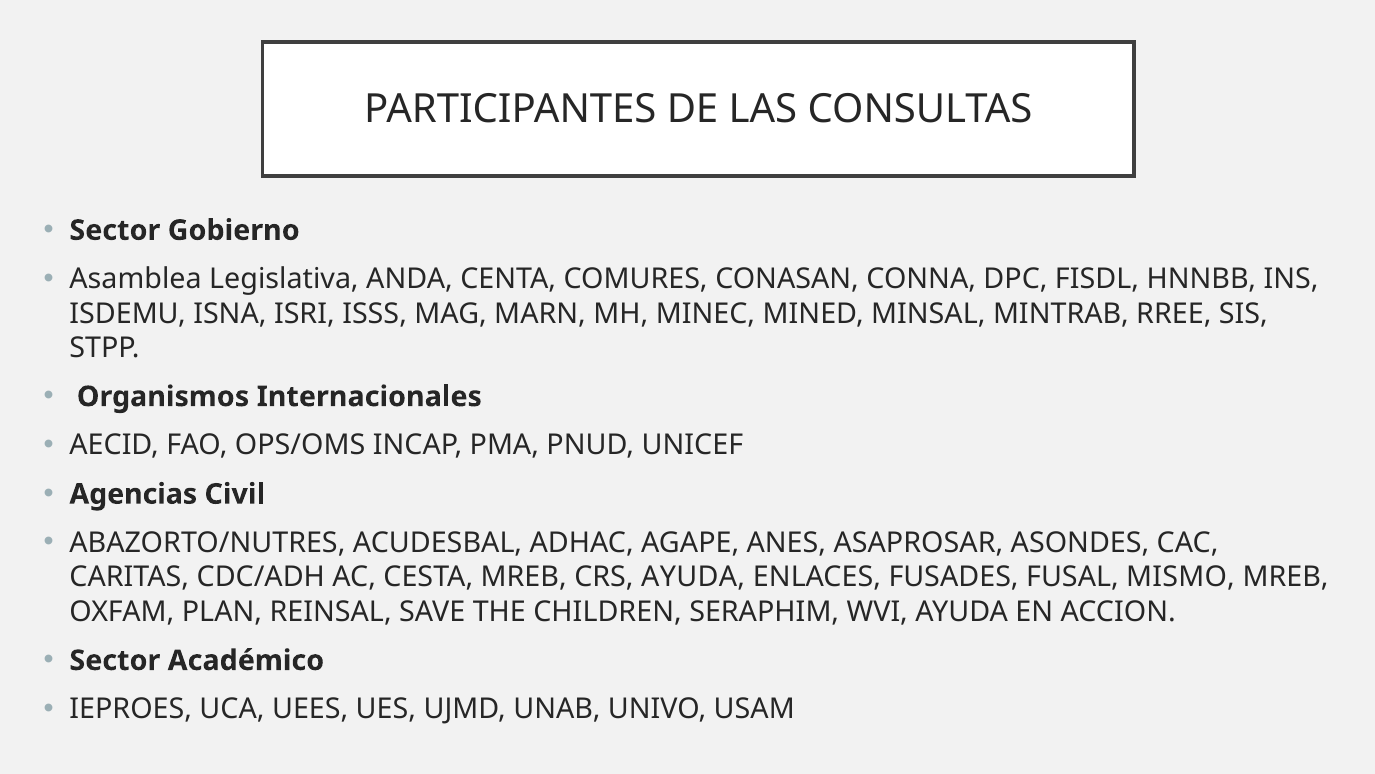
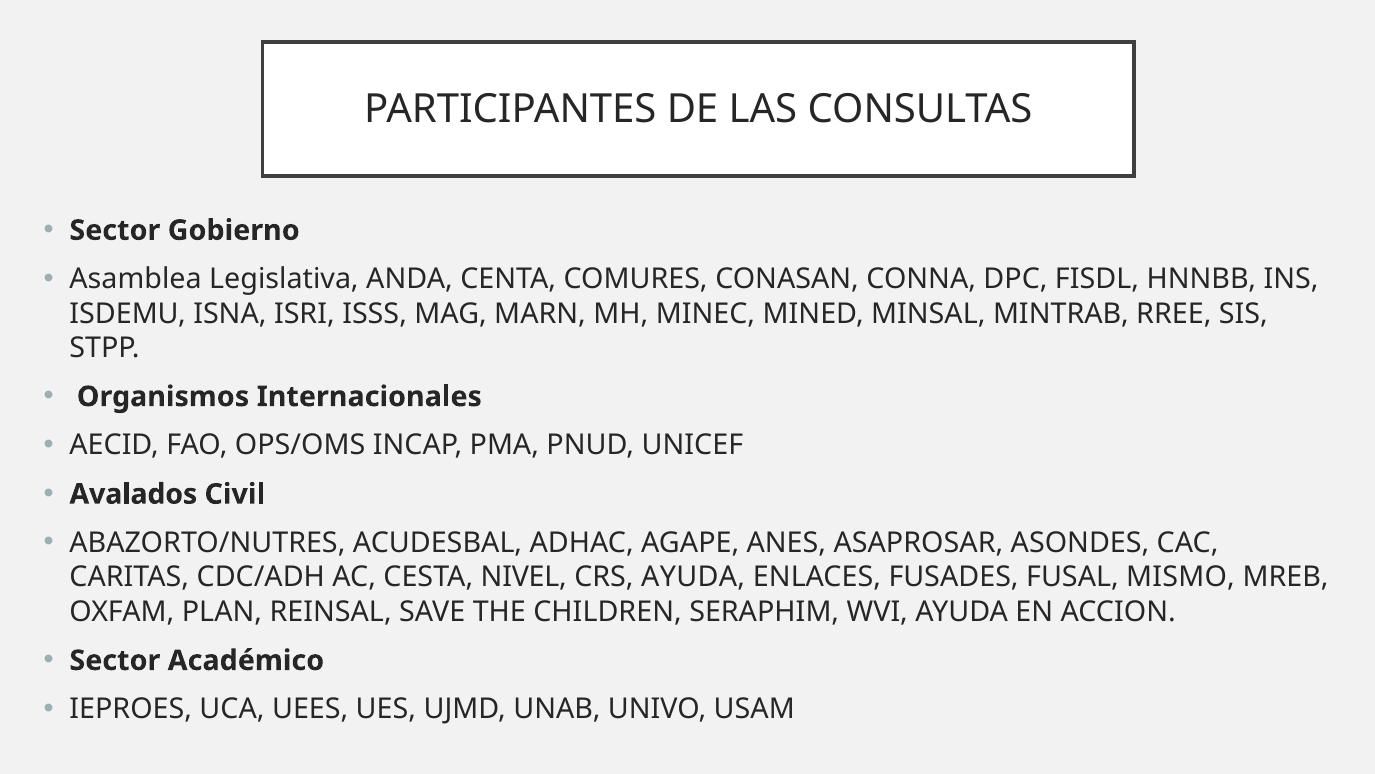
Agencias: Agencias -> Avalados (133, 494)
CESTA MREB: MREB -> NIVEL (524, 577)
